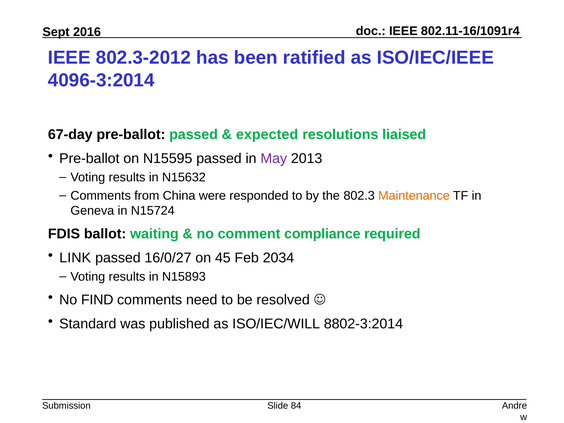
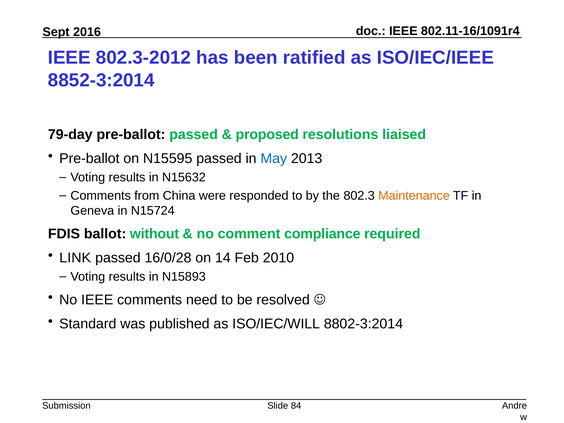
4096-3:2014: 4096-3:2014 -> 8852-3:2014 (101, 80)
67-day: 67-day -> 79-day (70, 134)
expected: expected -> proposed (267, 134)
May colour: purple -> blue (274, 158)
waiting: waiting -> without (154, 234)
16/0/27: 16/0/27 -> 16/0/28 (168, 258)
45: 45 -> 14 (223, 258)
2034: 2034 -> 2010 (278, 258)
No FIND: FIND -> IEEE (97, 300)
